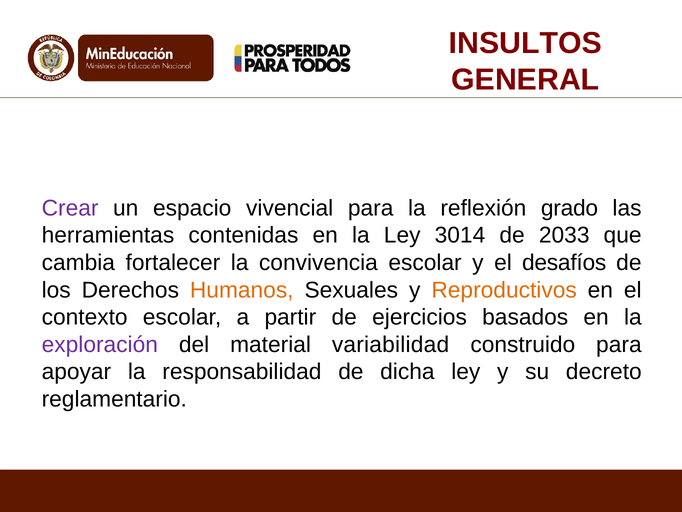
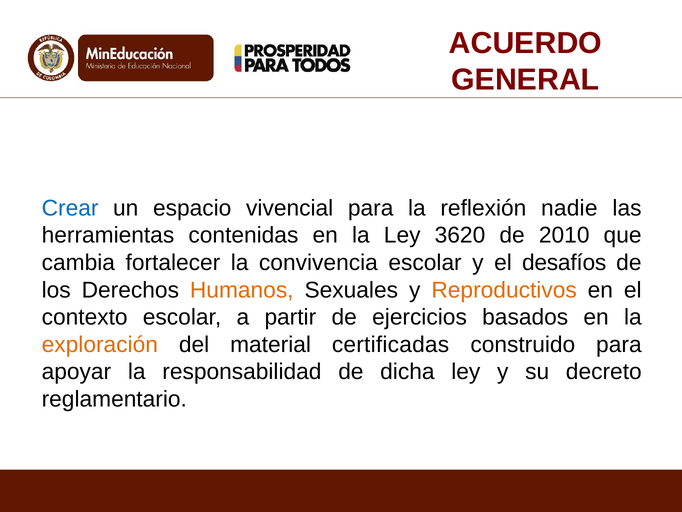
INSULTOS: INSULTOS -> ACUERDO (525, 43)
Crear colour: purple -> blue (70, 208)
grado: grado -> nadie (569, 208)
3014: 3014 -> 3620 (460, 235)
2033: 2033 -> 2010 (564, 235)
exploración colour: purple -> orange (100, 344)
variabilidad: variabilidad -> certificadas (391, 344)
